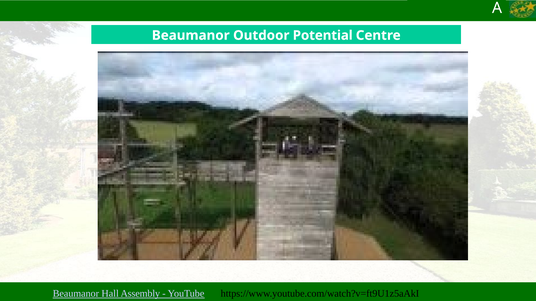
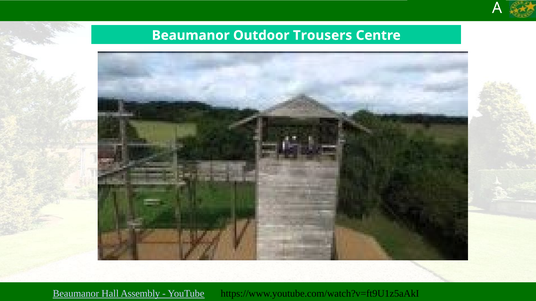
Potential: Potential -> Trousers (323, 35)
